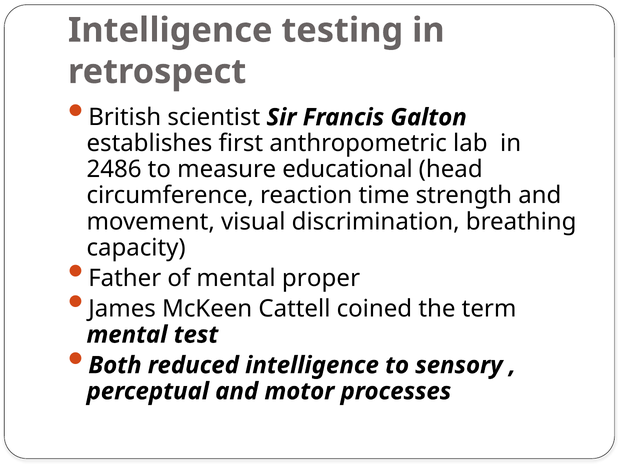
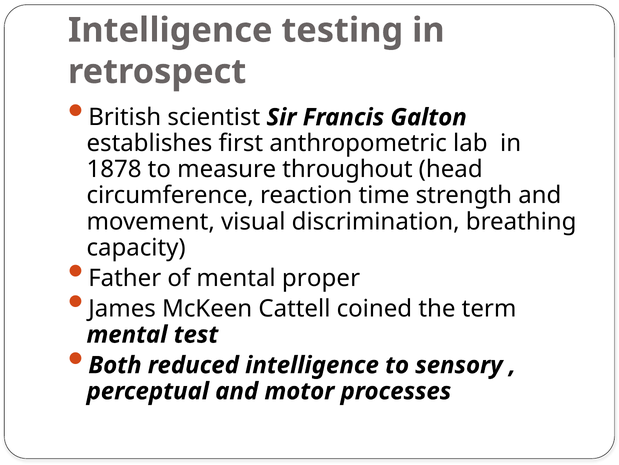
2486: 2486 -> 1878 (114, 169)
educational: educational -> throughout (347, 169)
